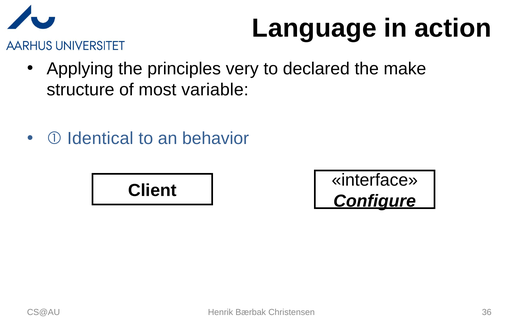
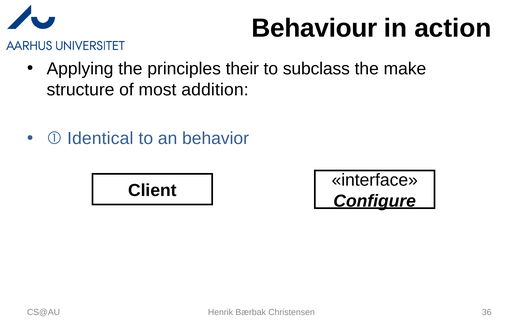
Language: Language -> Behaviour (314, 28)
very: very -> their (242, 69)
declared: declared -> subclass (316, 69)
variable: variable -> addition (215, 90)
